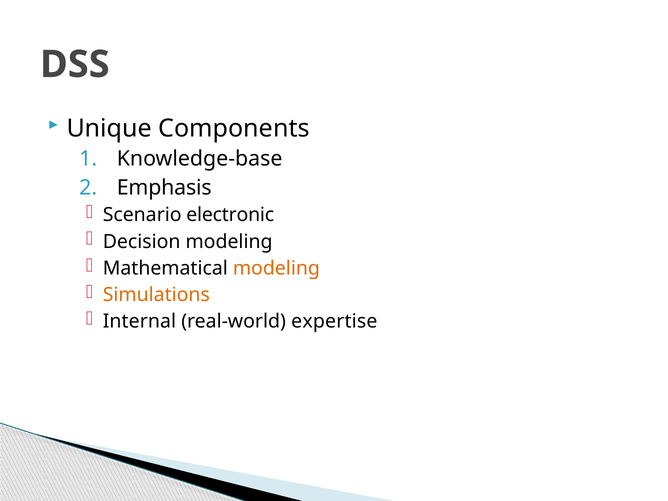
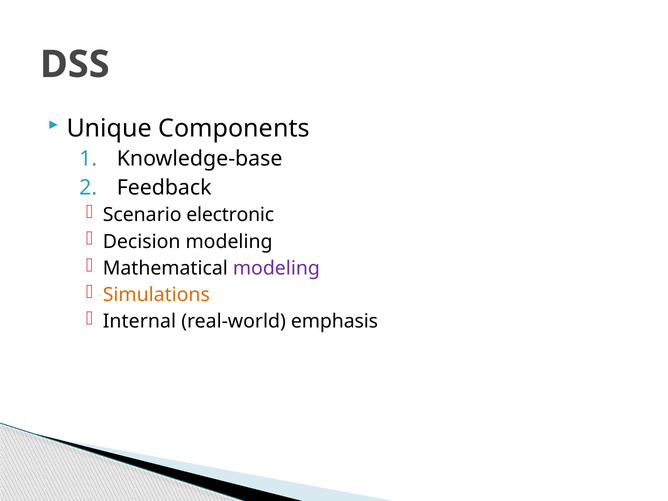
Emphasis: Emphasis -> Feedback (164, 187)
modeling colour: orange -> purple (276, 268)
expertise: expertise -> emphasis (335, 322)
